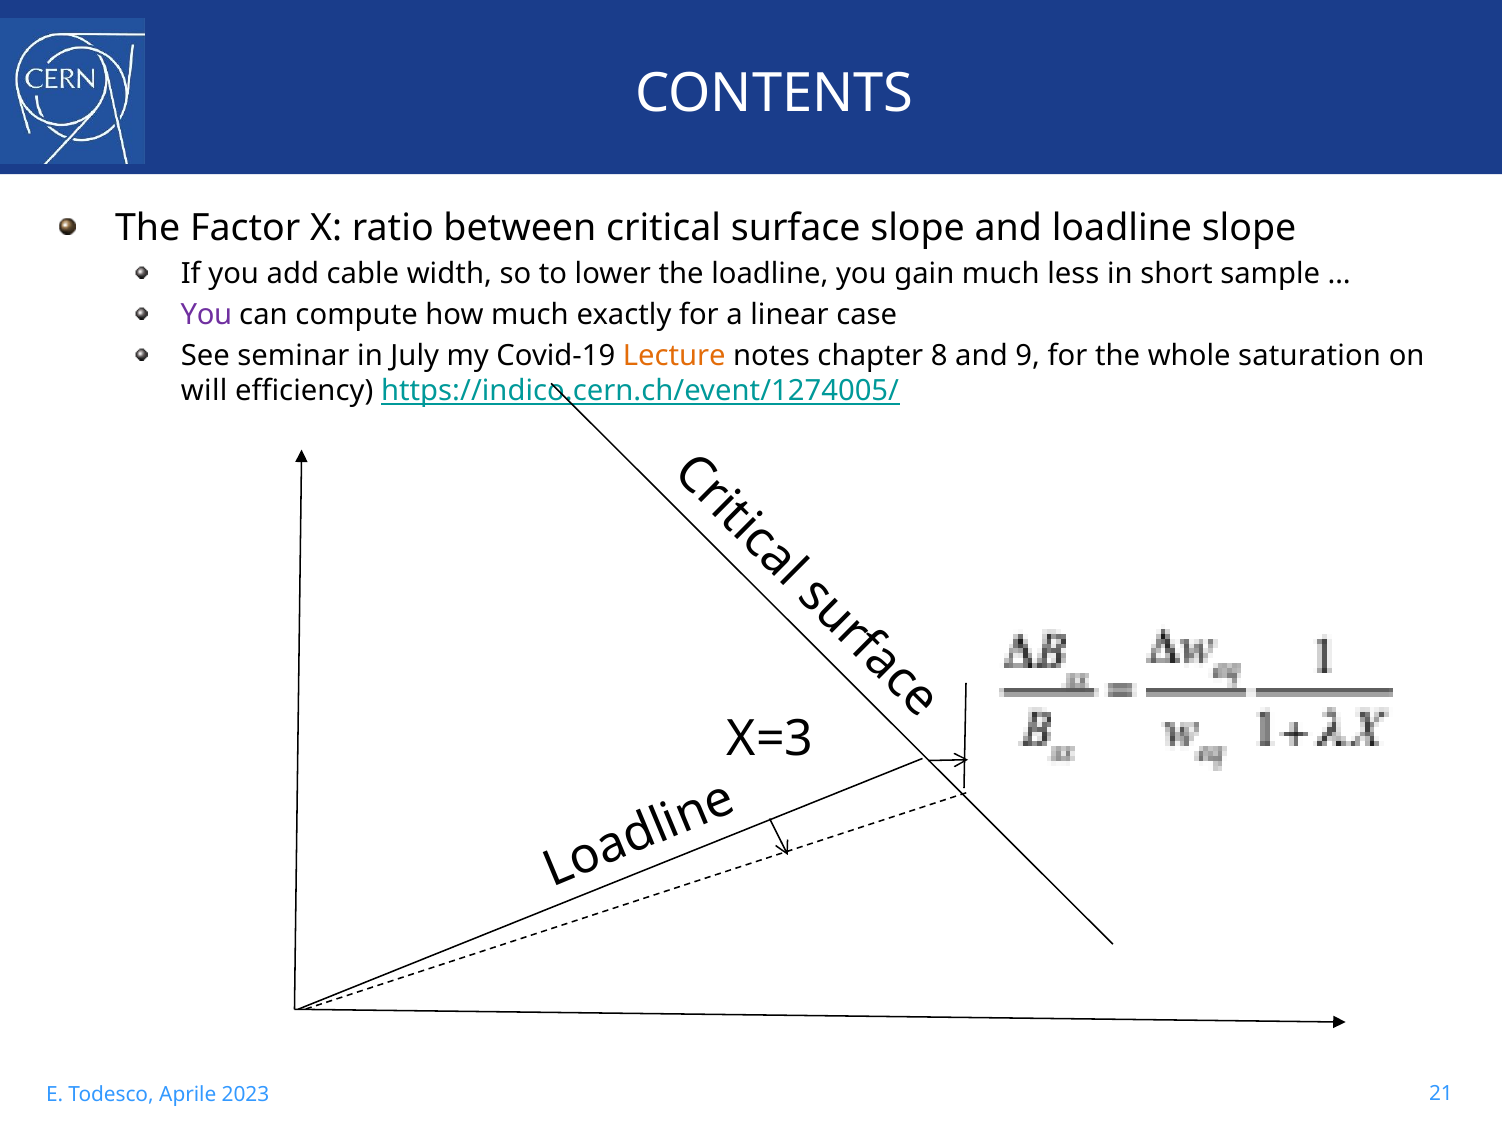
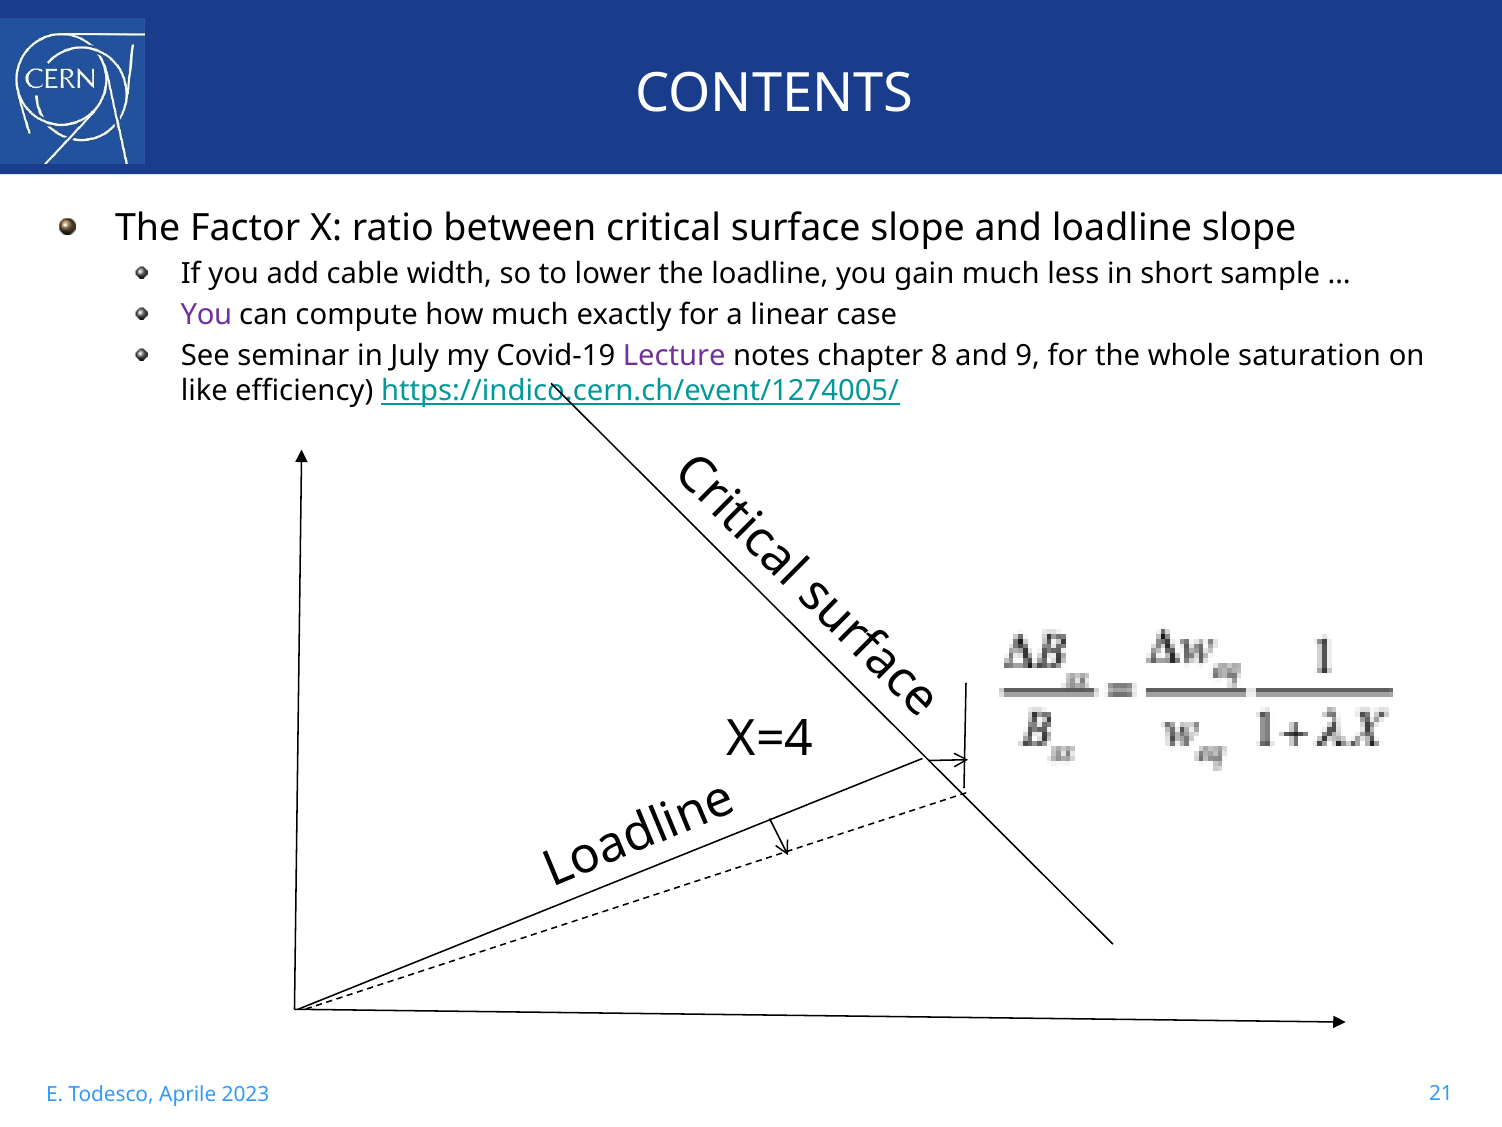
Lecture colour: orange -> purple (674, 355)
will: will -> like (204, 390)
X=3: X=3 -> X=4 (770, 739)
